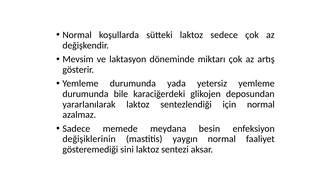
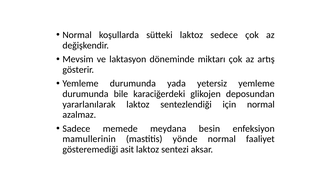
değişiklerinin: değişiklerinin -> mamullerinin (89, 139)
yaygın: yaygın -> yönde (185, 139)
sini: sini -> asit (127, 150)
